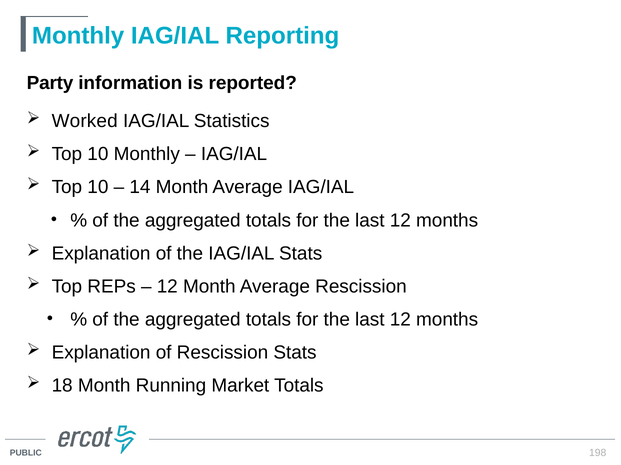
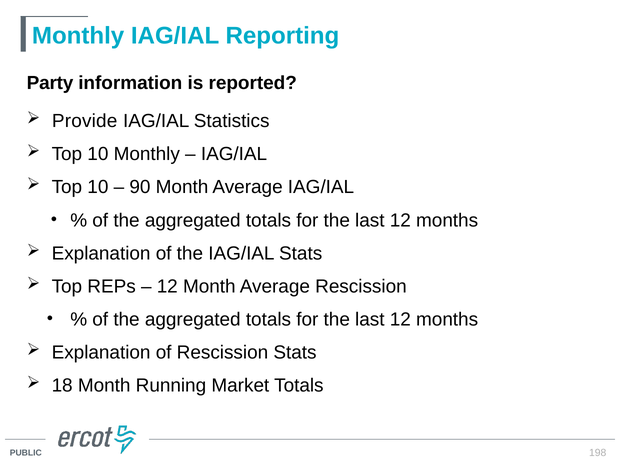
Worked: Worked -> Provide (85, 121)
14: 14 -> 90 (140, 188)
